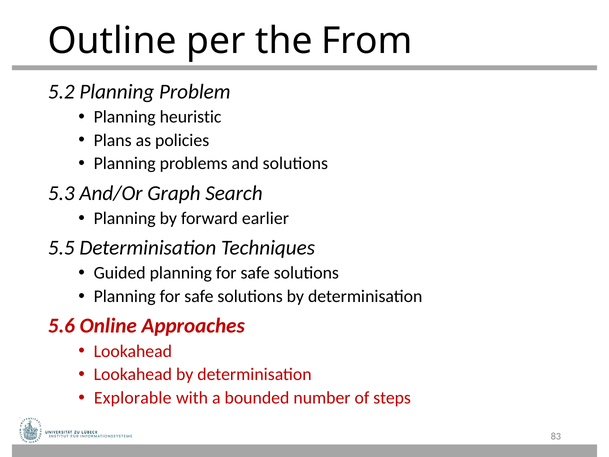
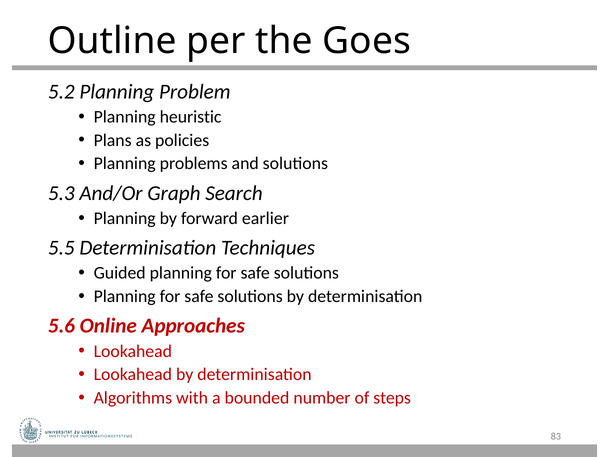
From: From -> Goes (367, 41)
Explorable: Explorable -> Algorithms (133, 398)
